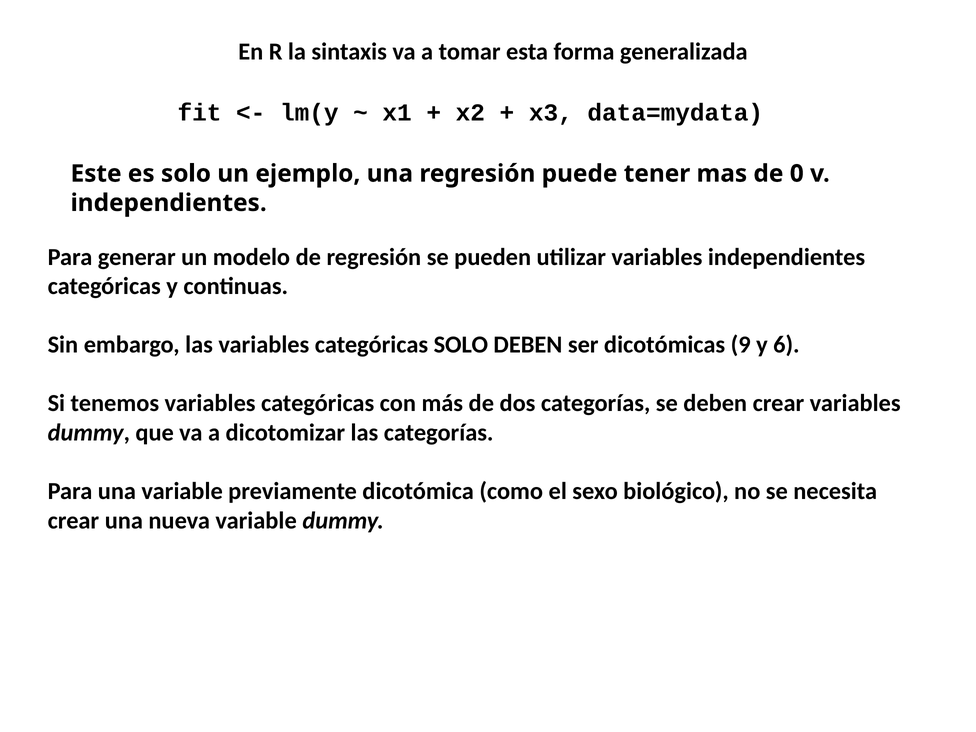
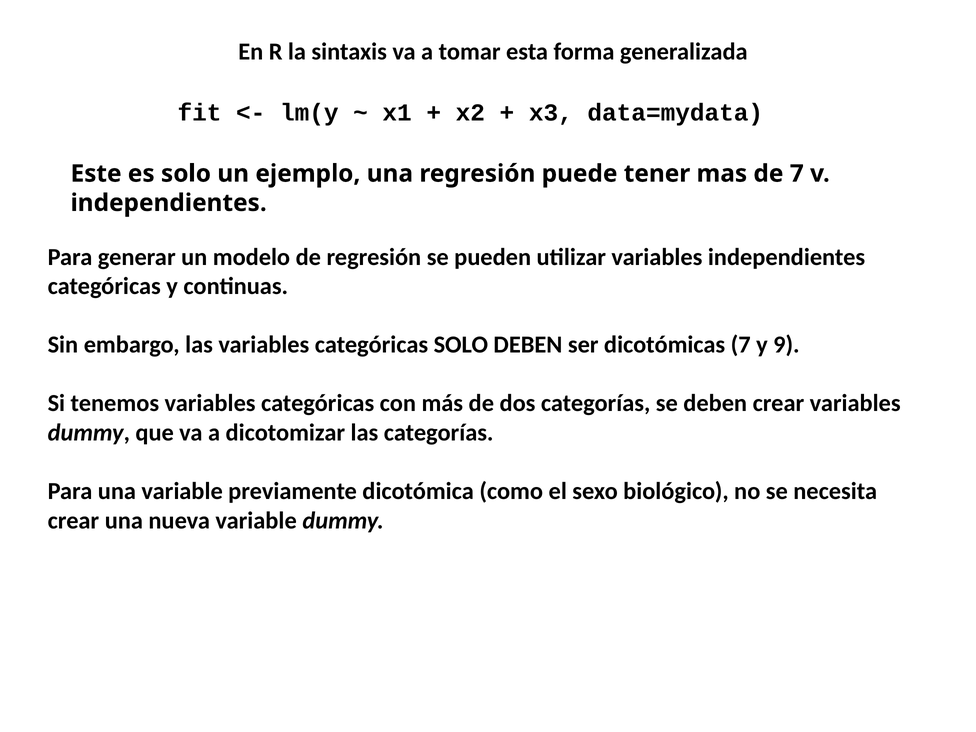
de 0: 0 -> 7 (797, 174)
dicotómicas 9: 9 -> 7 (741, 345)
6: 6 -> 9 (786, 345)
